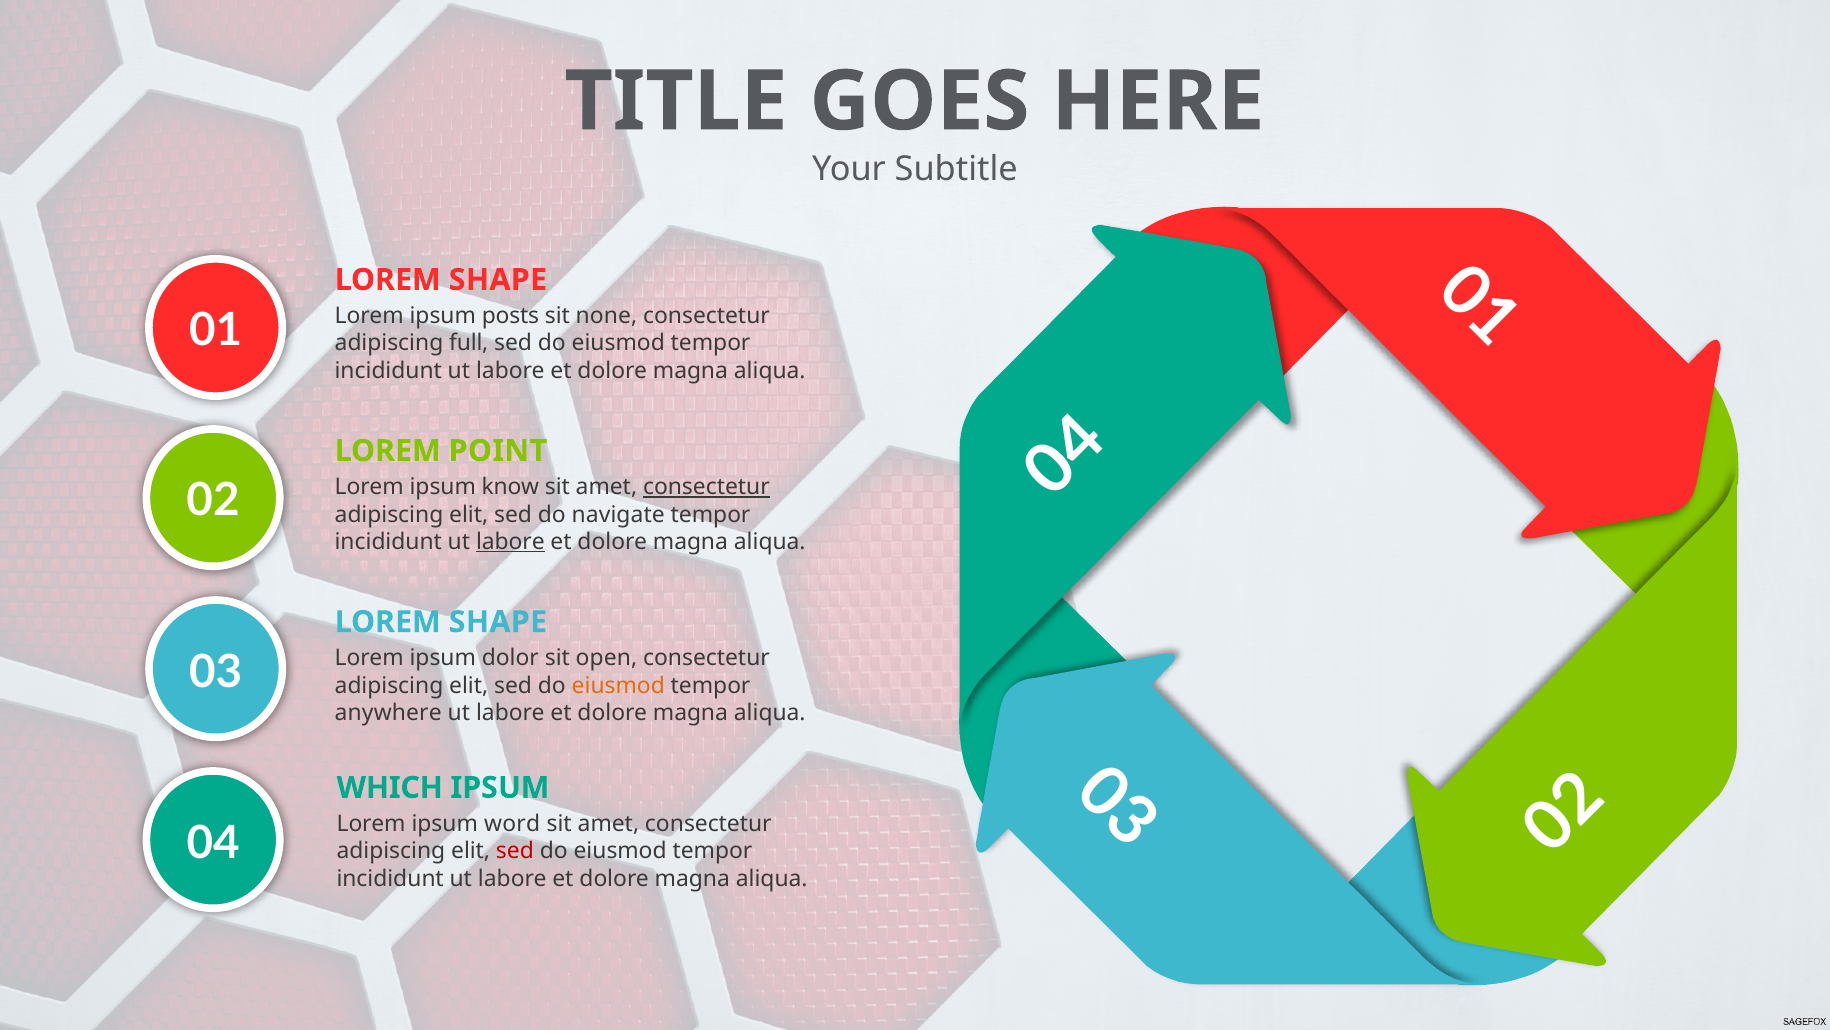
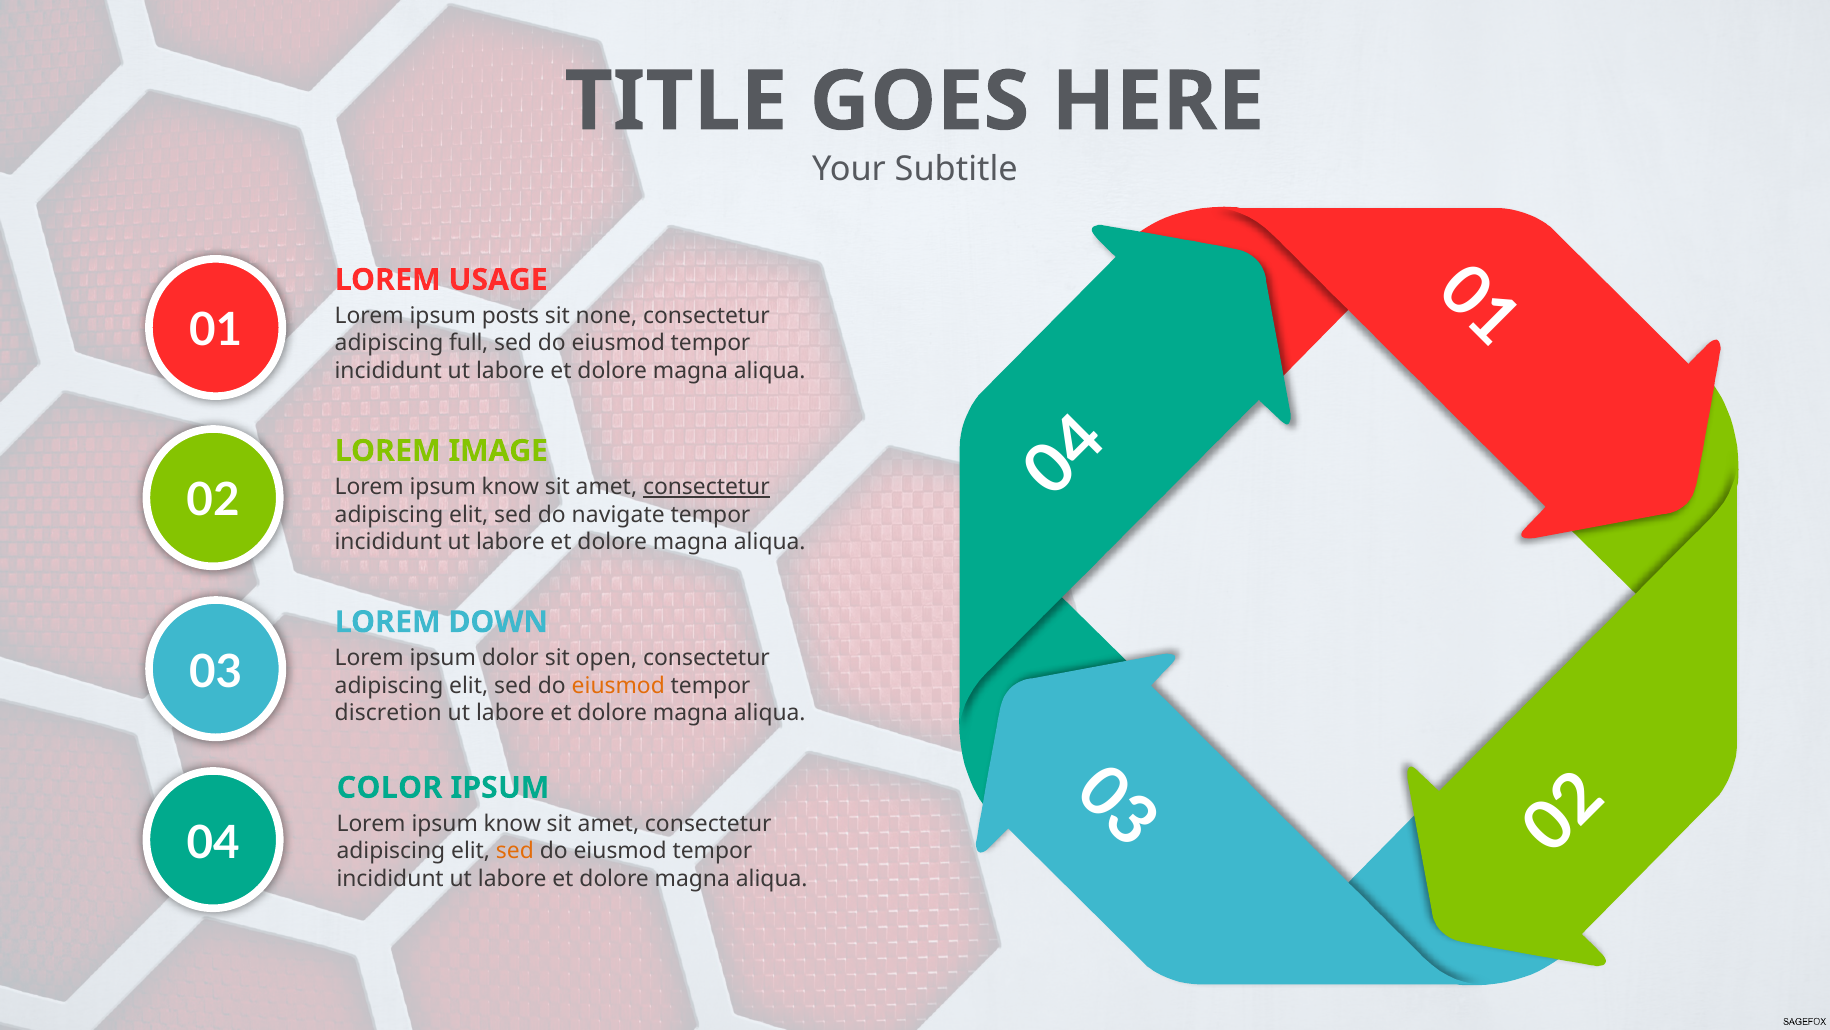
SHAPE: SHAPE -> USAGE (498, 280)
POINT: POINT -> IMAGE (498, 451)
labore underline: present -> none (510, 542)
SHAPE: SHAPE -> DOWN (498, 622)
anywhere: anywhere -> discretion (388, 713)
WHICH: WHICH -> COLOR (390, 787)
word: word -> know (512, 823)
sed colour: red -> orange (515, 851)
